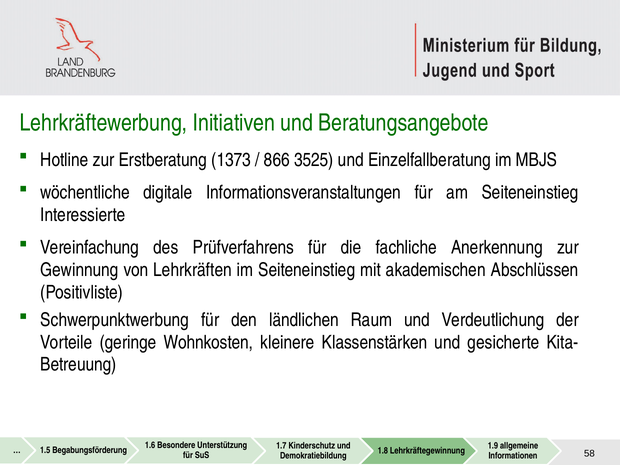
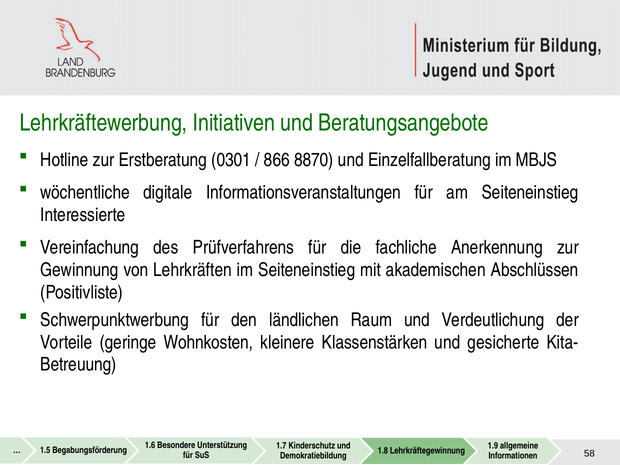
1373: 1373 -> 0301 (231, 160)
3525: 3525 -> 8870 (314, 160)
